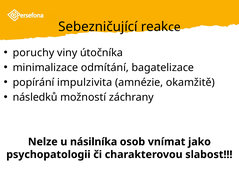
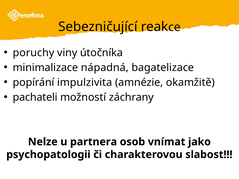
odmítání: odmítání -> nápadná (105, 68)
následků: následků -> pachateli (35, 97)
násilníka: násilníka -> partnera (94, 142)
